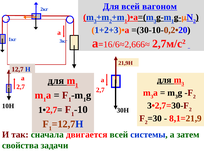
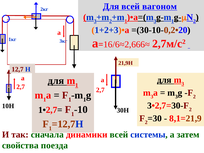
двигается: двигается -> динамики (87, 135)
задачи: задачи -> поезда (54, 145)
